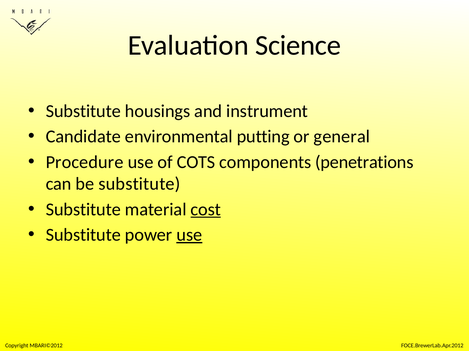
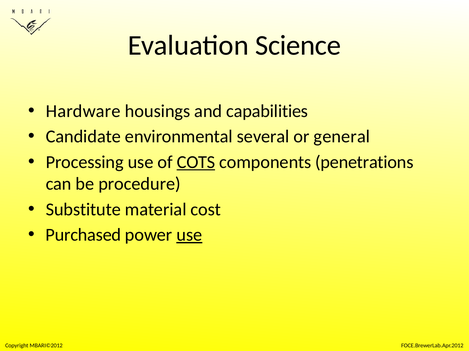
Substitute: Substitute -> Hardware (83, 111)
instrument: instrument -> capabilities (267, 111)
putting: putting -> several (263, 137)
Procedure: Procedure -> Processing (85, 162)
COTS underline: none -> present (196, 162)
be substitute: substitute -> procedure (140, 184)
cost underline: present -> none (206, 210)
Substitute: Substitute -> Purchased (83, 235)
